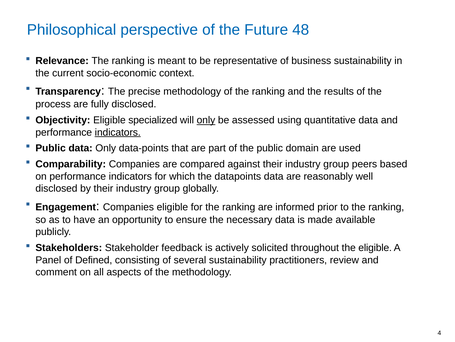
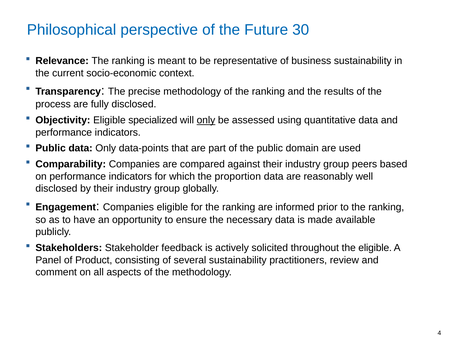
48: 48 -> 30 (301, 30)
indicators underline: present -> none (118, 132)
datapoints: datapoints -> proportion (238, 176)
Defined: Defined -> Product (94, 259)
